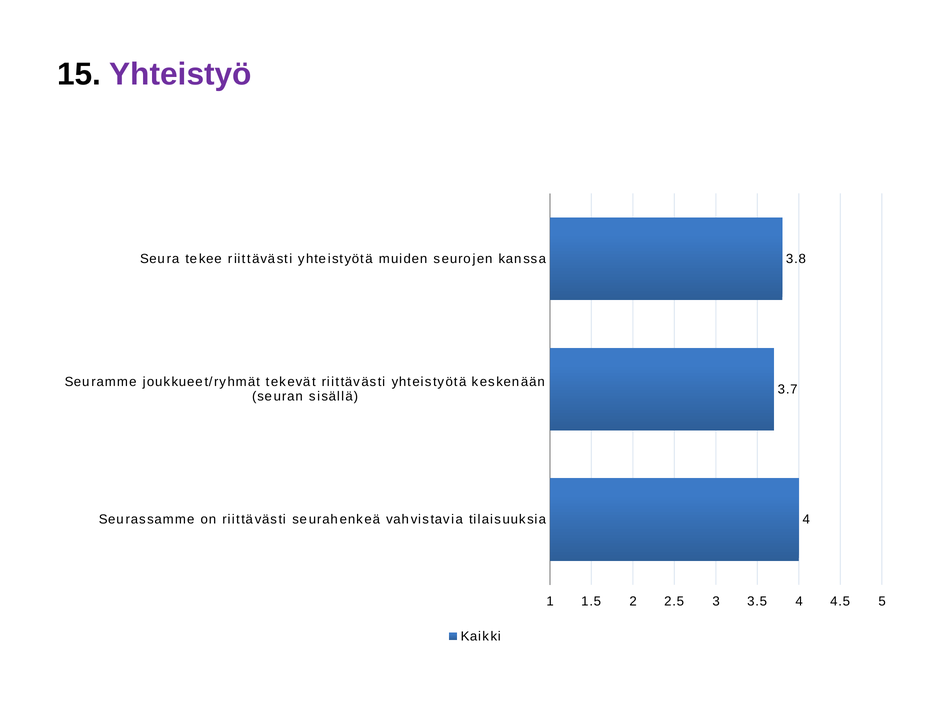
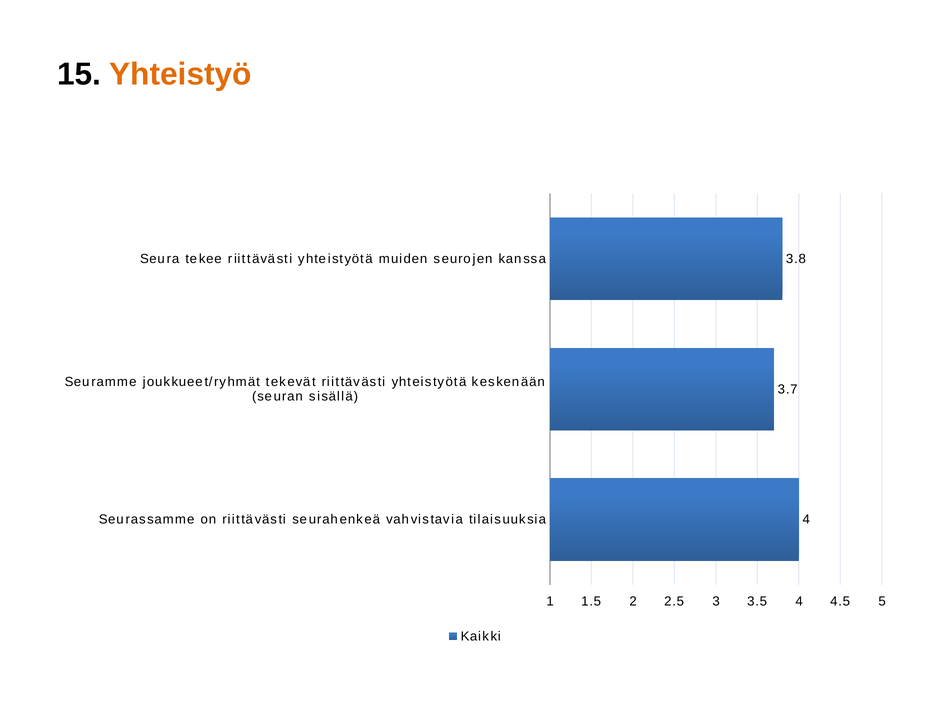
Yhteistyö colour: purple -> orange (180, 74)
